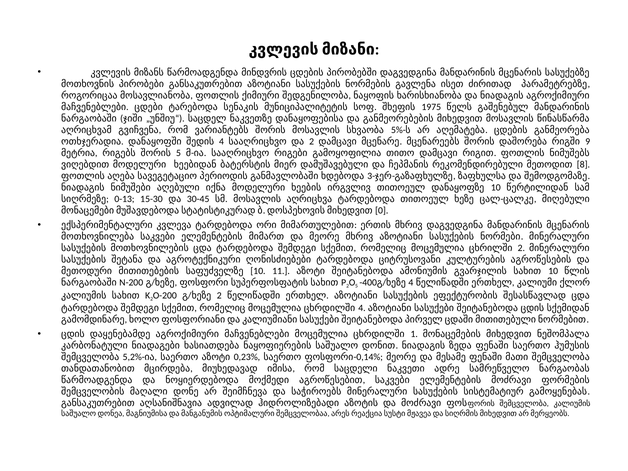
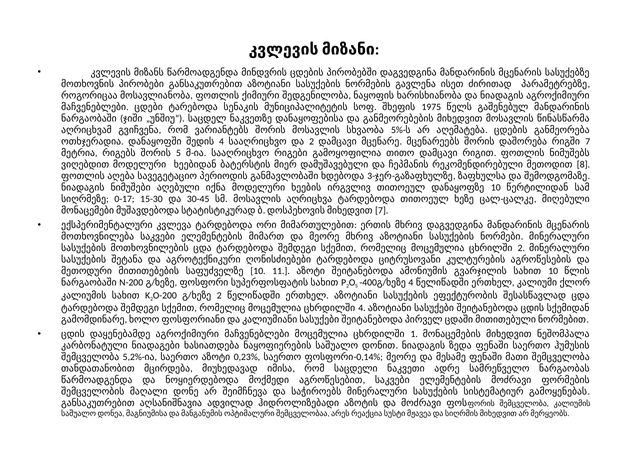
9: 9 -> 7 (588, 141)
0-13: 0-13 -> 0-17 (124, 199)
0: 0 -> 7 (382, 211)
